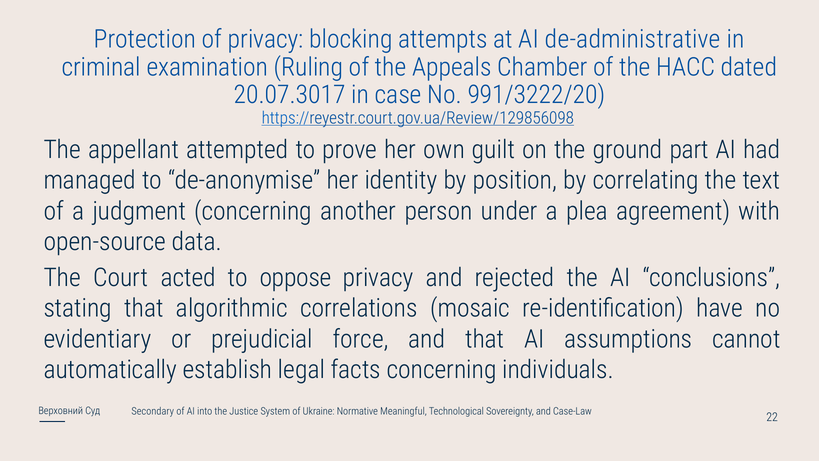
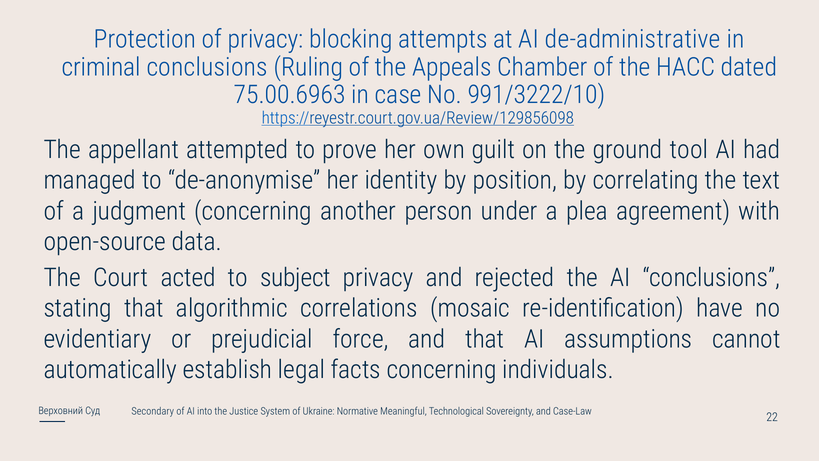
criminal examination: examination -> conclusions (207, 67)
20.07.3017: 20.07.3017 -> 75.00.6963 (290, 95)
991/3222/20: 991/3222/20 -> 991/3222/10 (536, 95)
part: part -> tool (689, 149)
oppose: oppose -> subject (295, 277)
